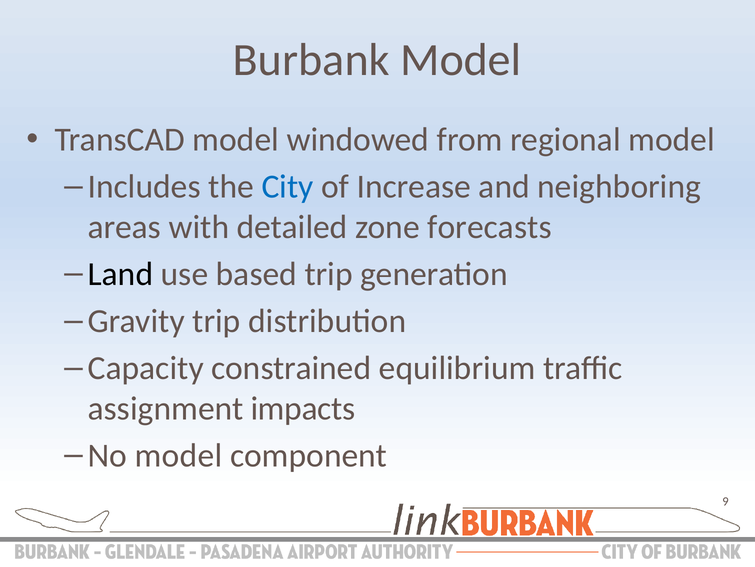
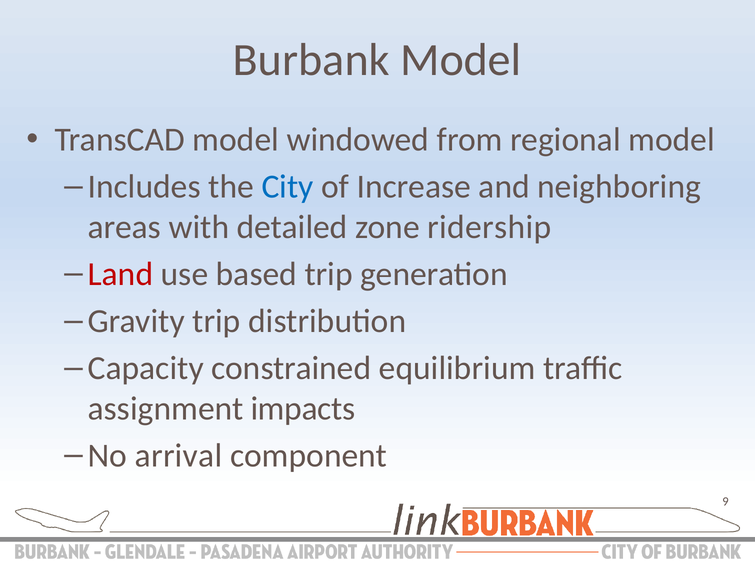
forecasts: forecasts -> ridership (489, 227)
Land colour: black -> red (120, 274)
No model: model -> arrival (179, 455)
